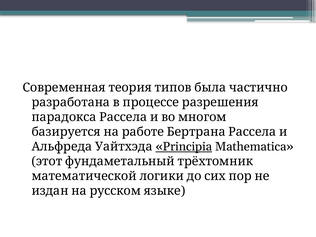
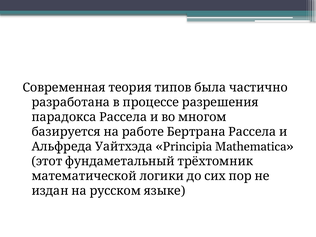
Principia underline: present -> none (184, 147)
